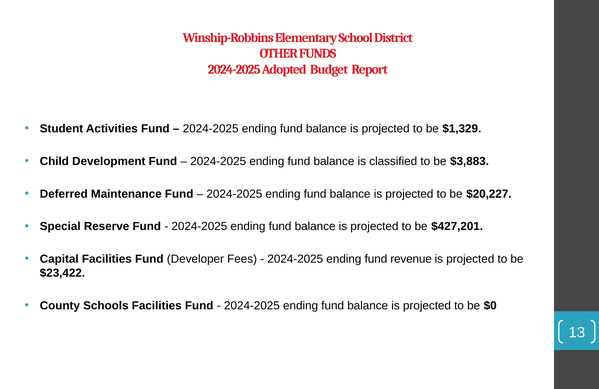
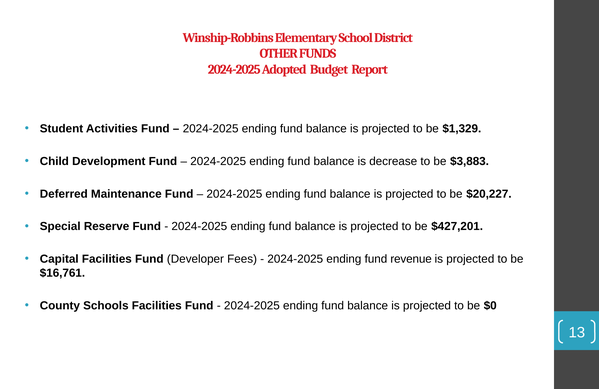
classified: classified -> decrease (393, 161)
$23,422: $23,422 -> $16,761 (62, 273)
